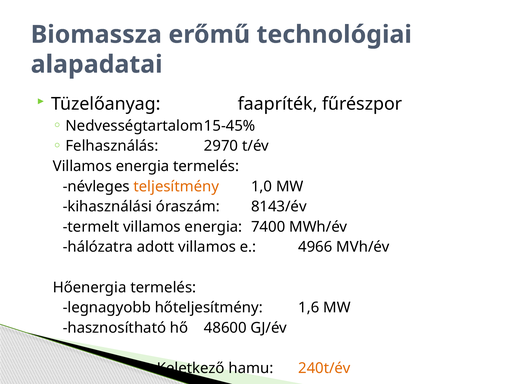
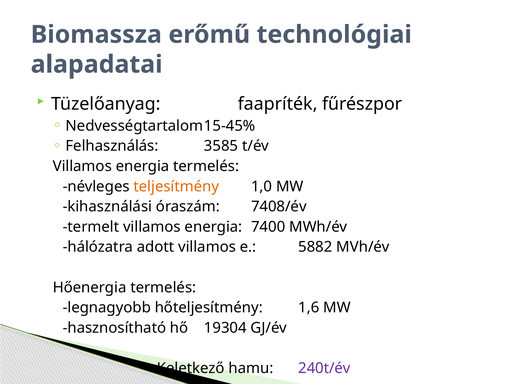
2970: 2970 -> 3585 (221, 146)
8143/év: 8143/év -> 7408/év (279, 207)
4966: 4966 -> 5882 (315, 248)
48600: 48600 -> 19304 (225, 329)
240t/év colour: orange -> purple (324, 369)
